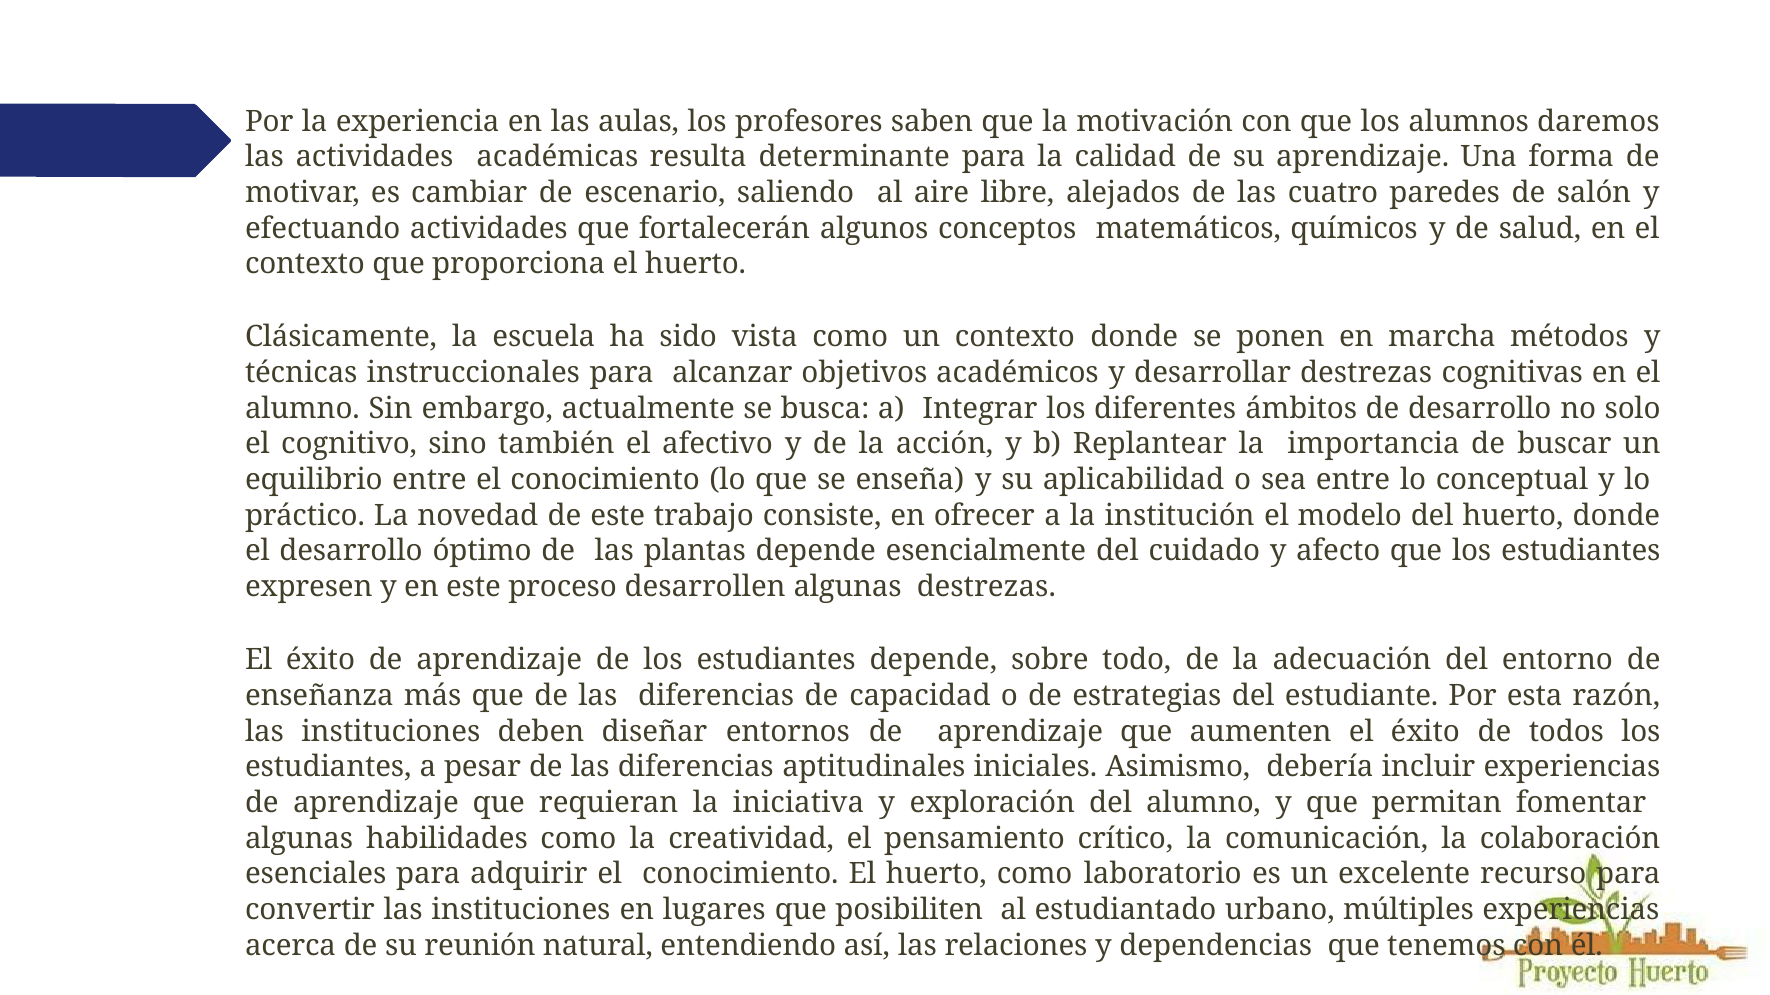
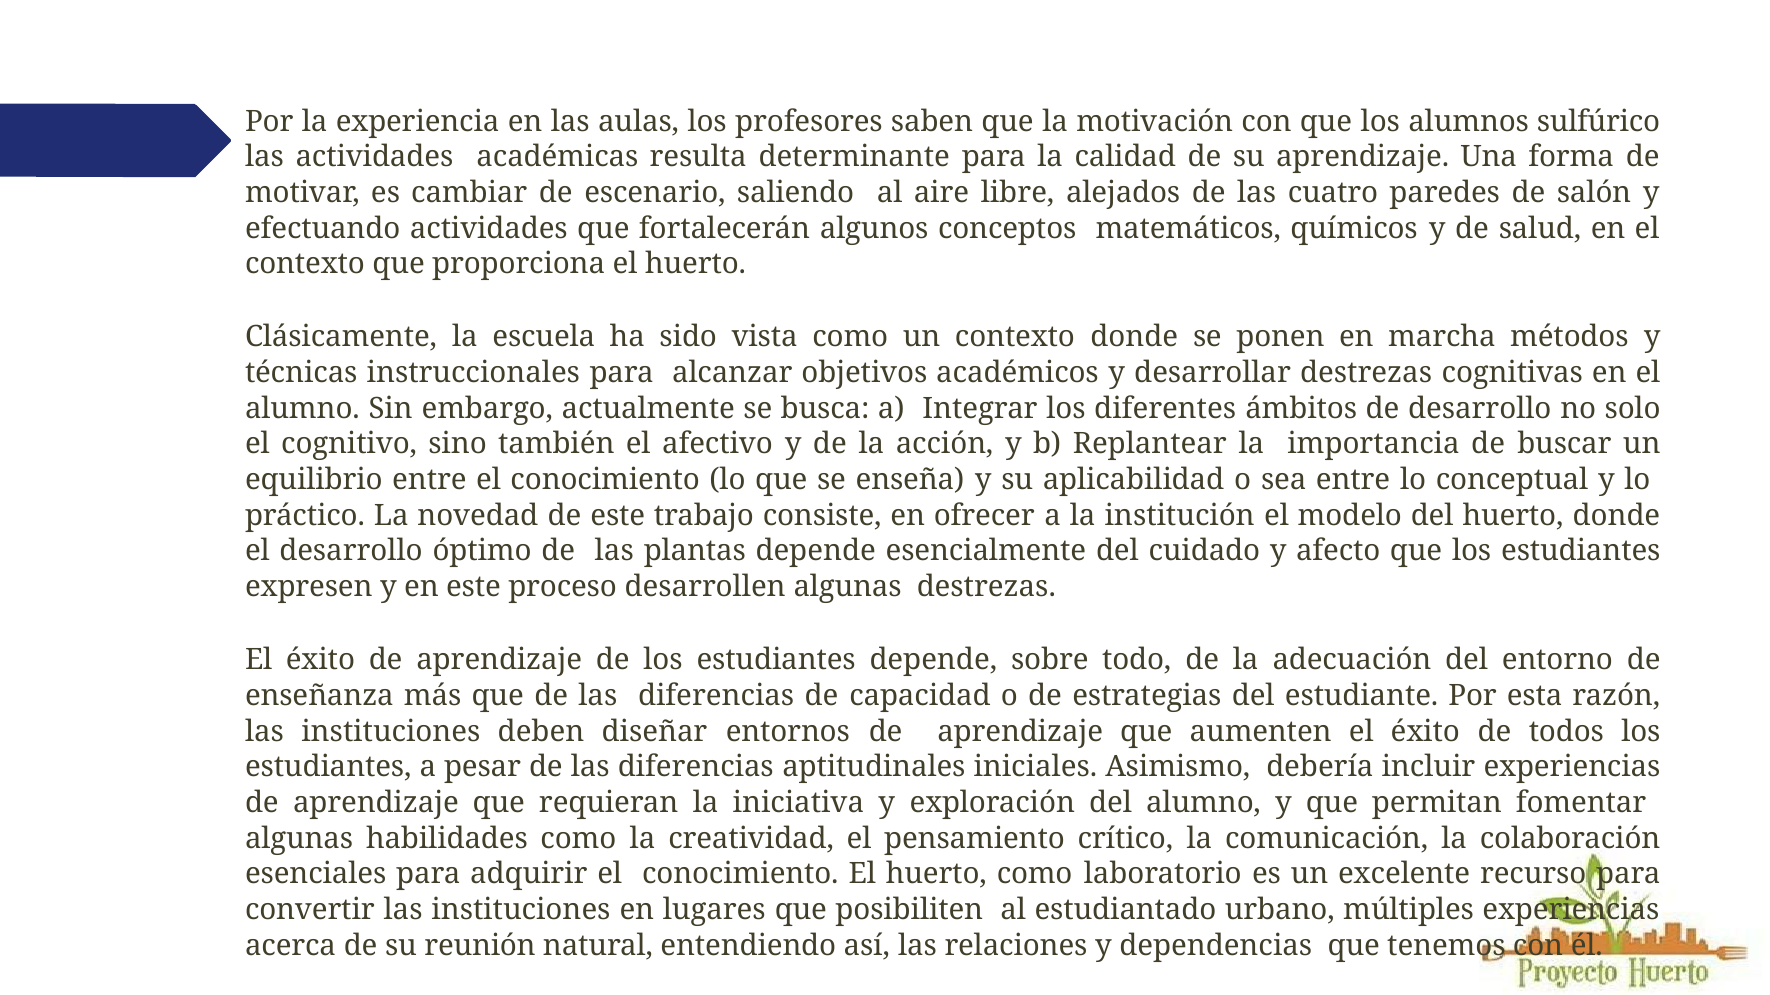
daremos: daremos -> sulfúrico (1598, 121)
